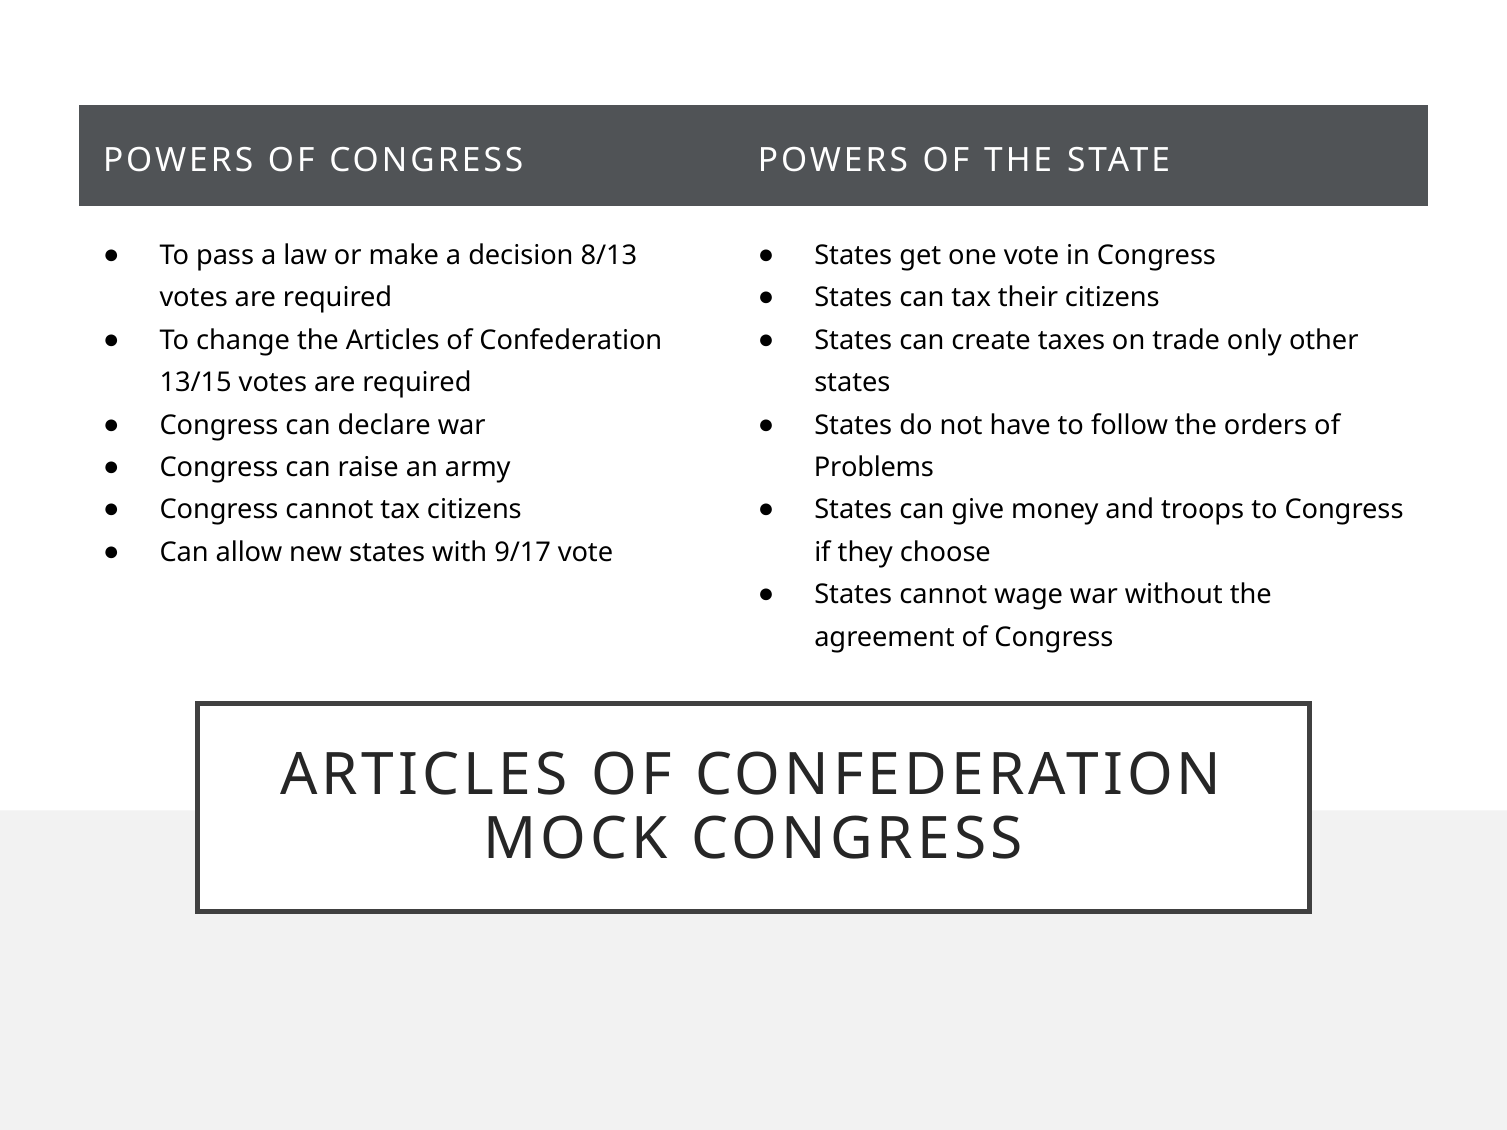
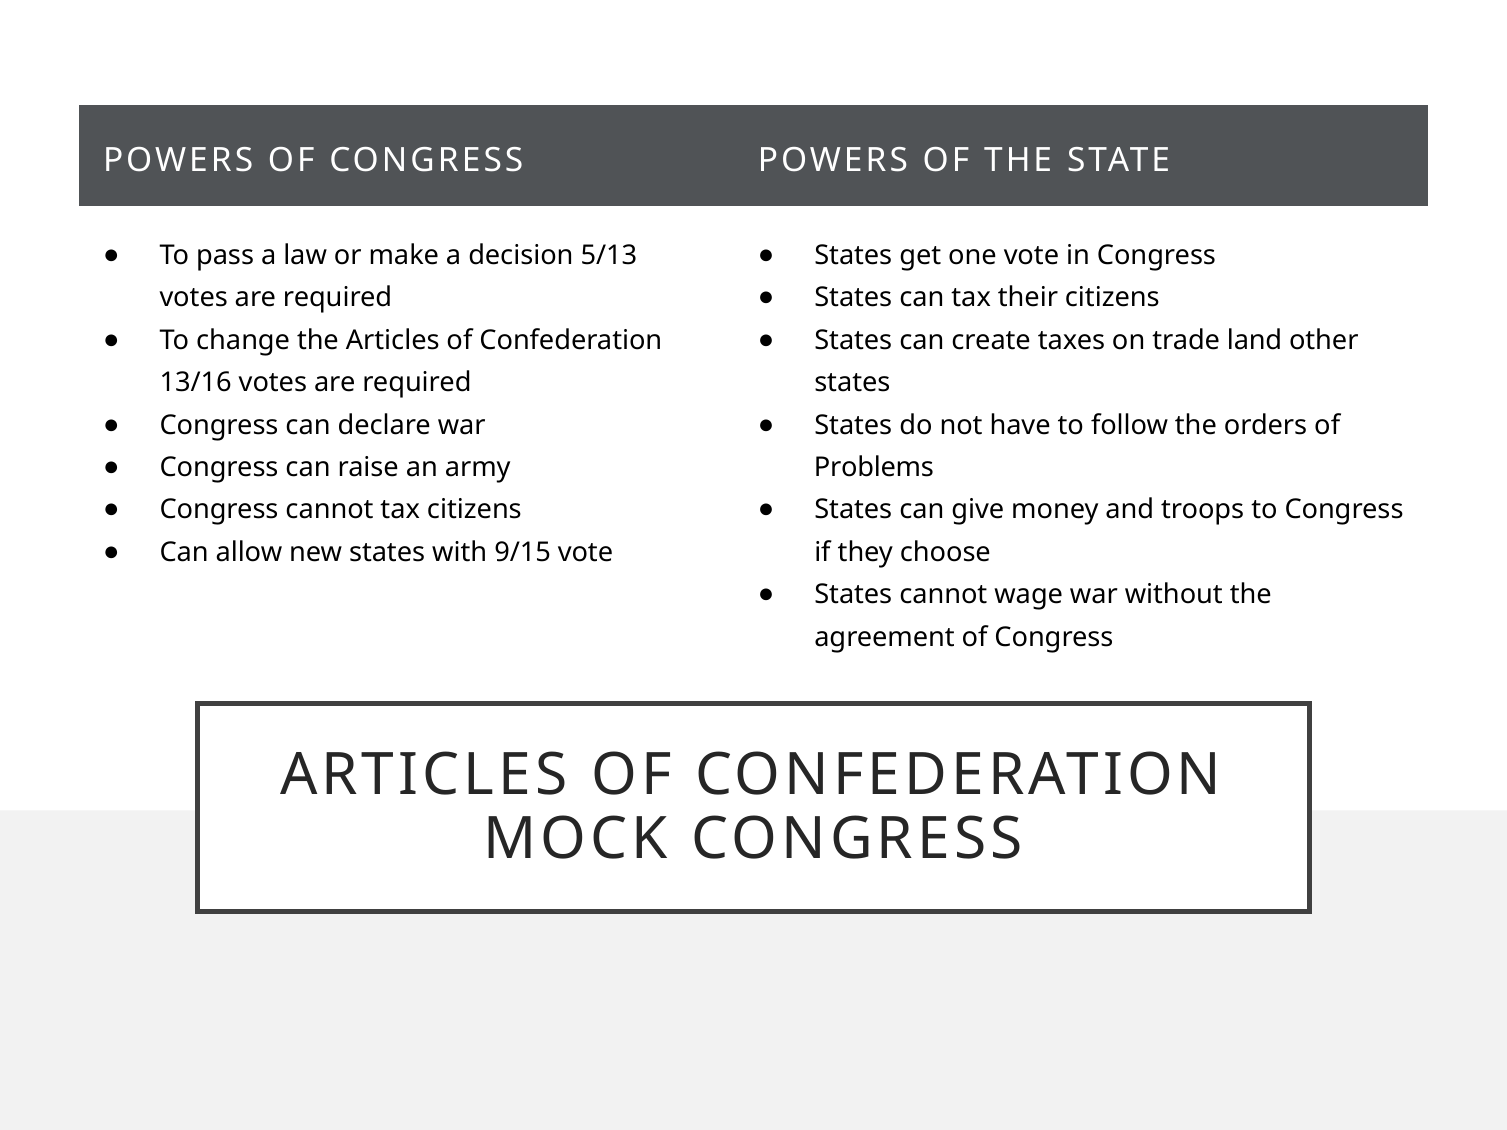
8/13: 8/13 -> 5/13 (609, 256)
only: only -> land (1255, 340)
13/15: 13/15 -> 13/16 (196, 383)
9/17: 9/17 -> 9/15 (523, 552)
